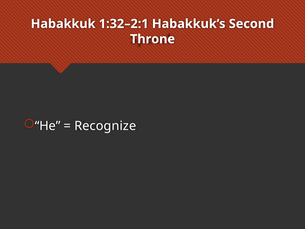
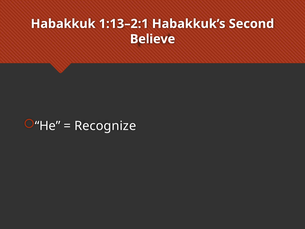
1:32–2:1: 1:32–2:1 -> 1:13–2:1 (124, 24)
Throne: Throne -> Believe (153, 39)
